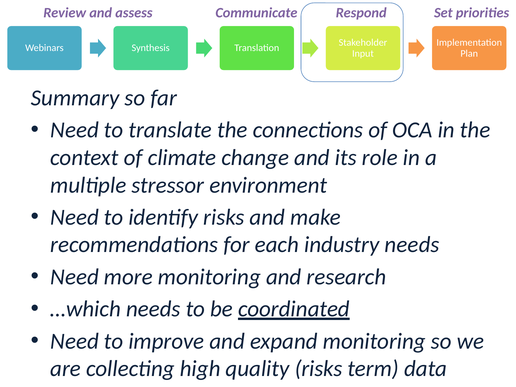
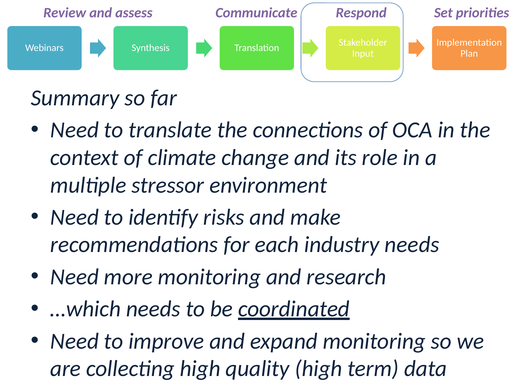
quality risks: risks -> high (319, 369)
